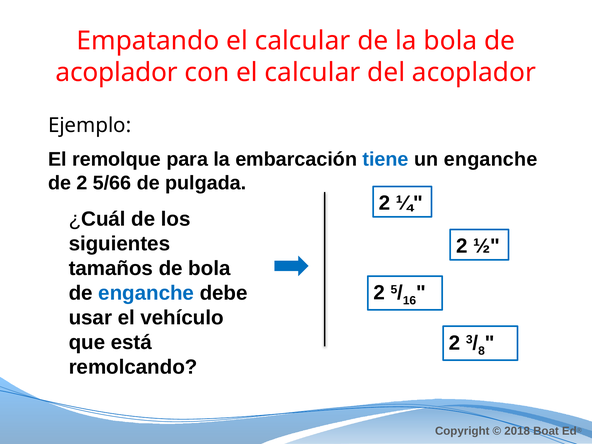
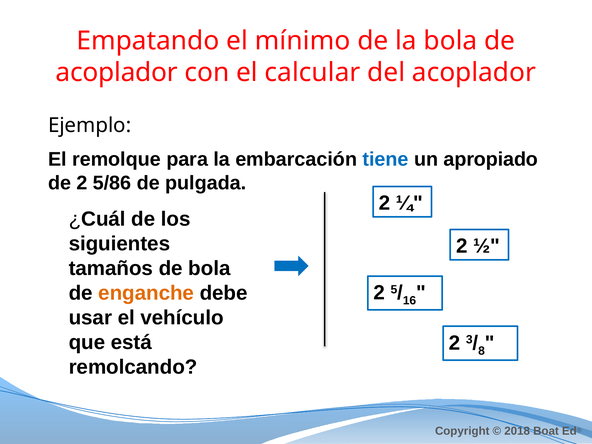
Empatando el calcular: calcular -> mínimo (303, 41)
un enganche: enganche -> apropiado (491, 159)
5/66: 5/66 -> 5/86 (112, 183)
enganche colour: blue -> orange (146, 293)
